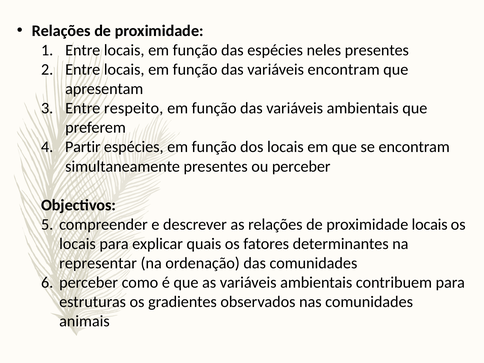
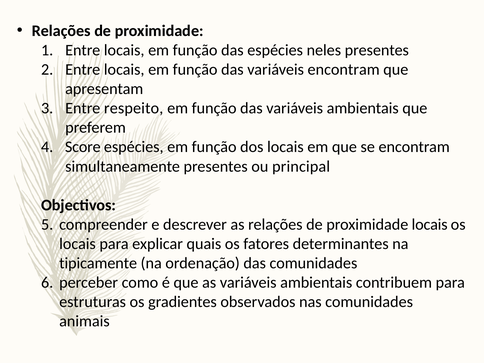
Partir: Partir -> Score (83, 147)
ou perceber: perceber -> principal (301, 166)
representar: representar -> tipicamente (98, 263)
